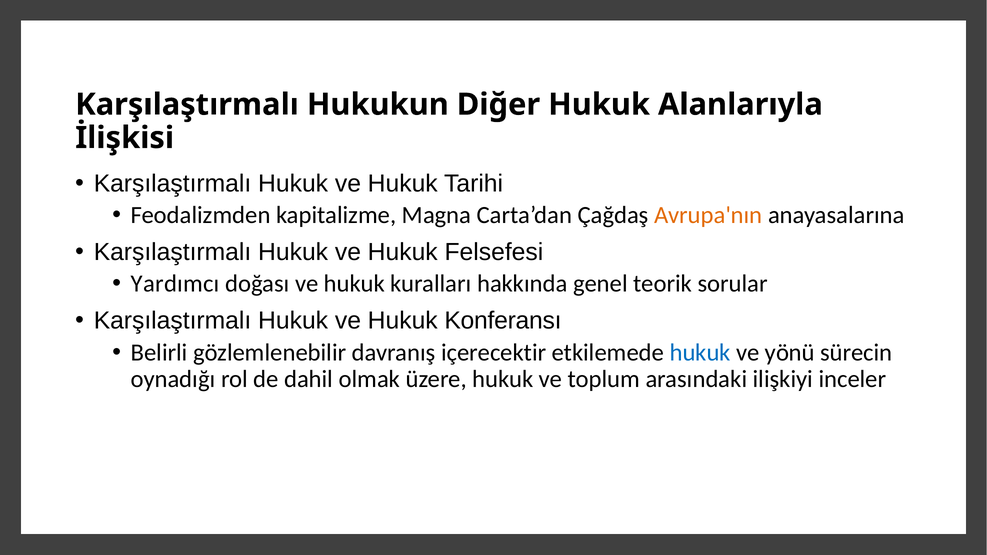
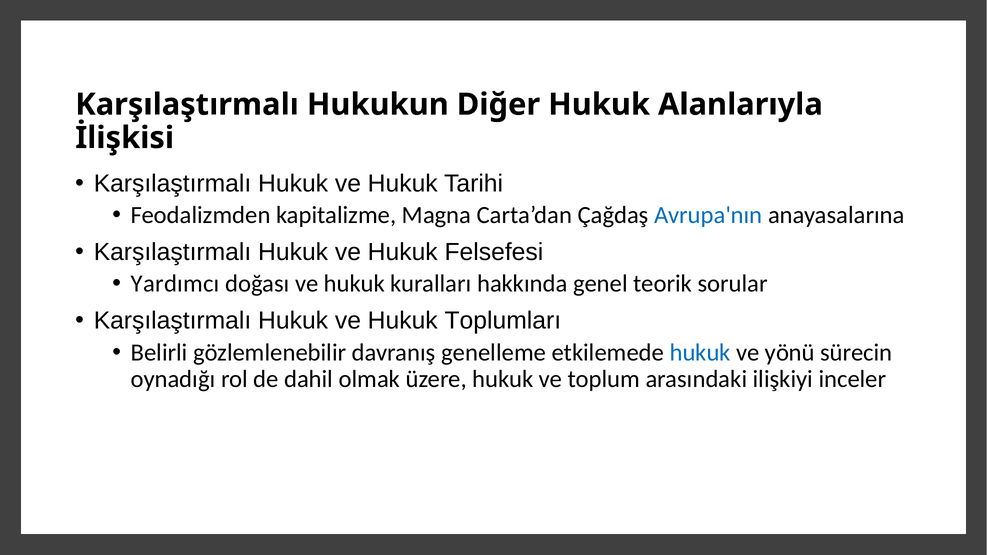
Avrupa'nın colour: orange -> blue (708, 215)
Konferansı: Konferansı -> Toplumları (503, 321)
içerecektir: içerecektir -> genelleme (494, 353)
